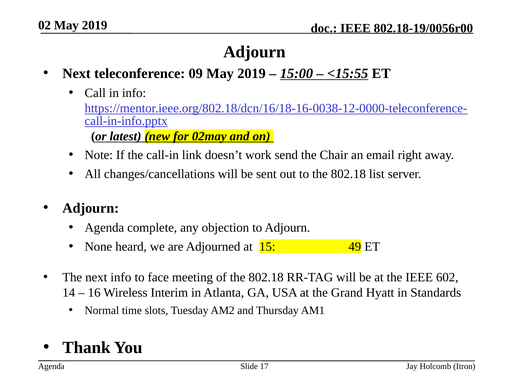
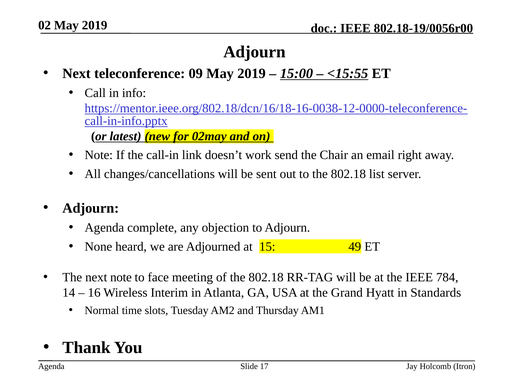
next info: info -> note (121, 277)
602: 602 -> 784 (447, 277)
